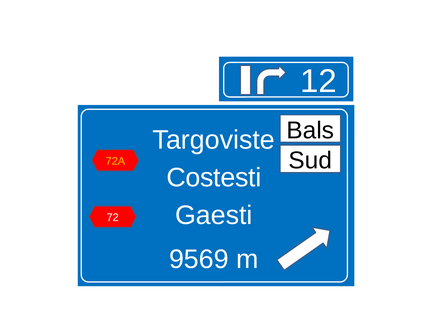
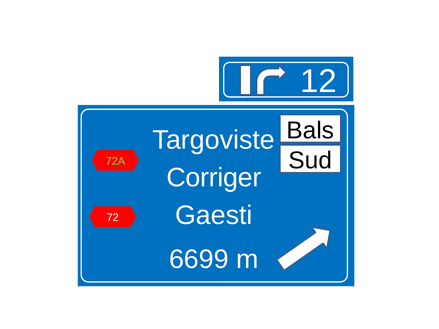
72A colour: yellow -> light green (115, 161)
Costesti: Costesti -> Corriger (214, 178)
9569: 9569 -> 6699 (199, 260)
